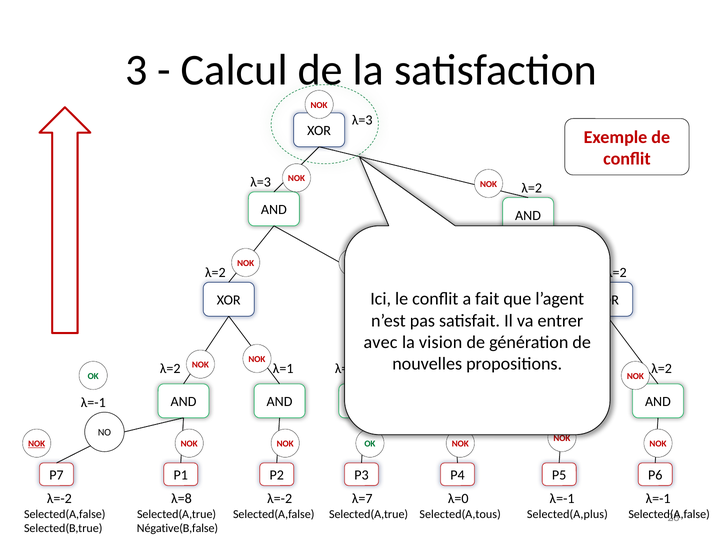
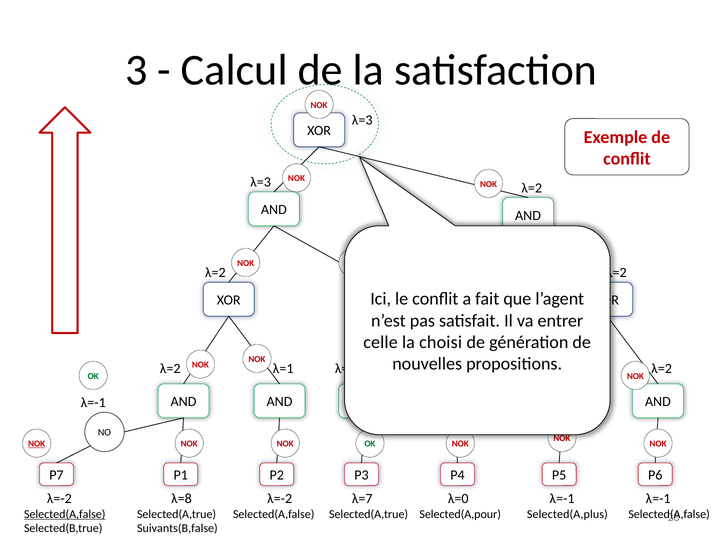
avec: avec -> celle (381, 342)
vision: vision -> choisi (441, 342)
Selected(A,false underline: none -> present (65, 514)
Selected(A,tous: Selected(A,tous -> Selected(A,pour (460, 514)
Négative(B,false: Négative(B,false -> Suivants(B,false (177, 529)
